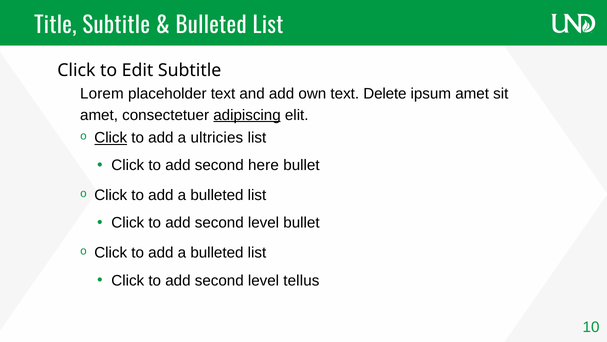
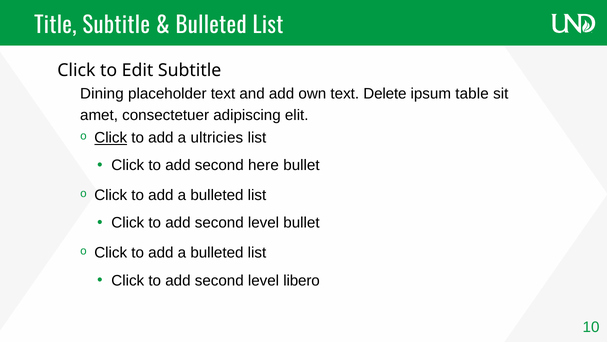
Lorem: Lorem -> Dining (102, 94)
ipsum amet: amet -> table (472, 94)
adipiscing underline: present -> none (247, 115)
tellus: tellus -> libero (302, 280)
